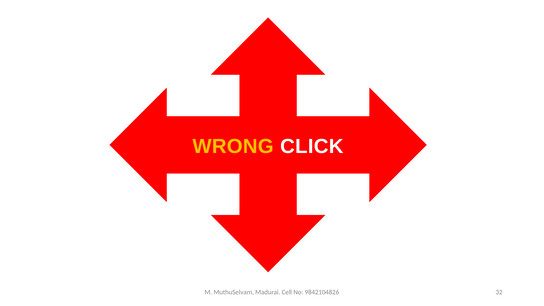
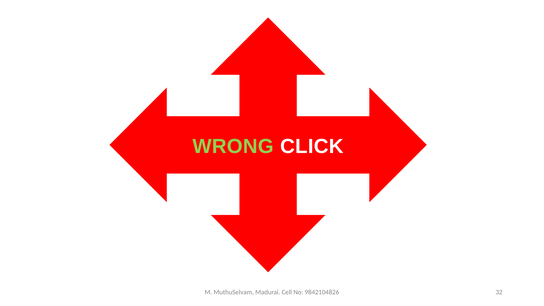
WRONG colour: yellow -> light green (233, 146)
